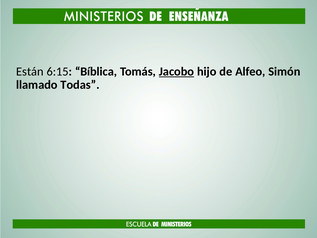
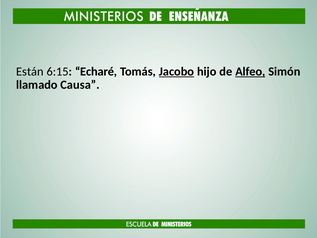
Bíblica: Bíblica -> Echaré (96, 71)
Alfeo underline: none -> present (250, 71)
Todas: Todas -> Causa (80, 85)
